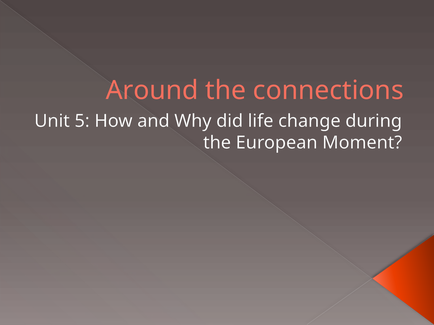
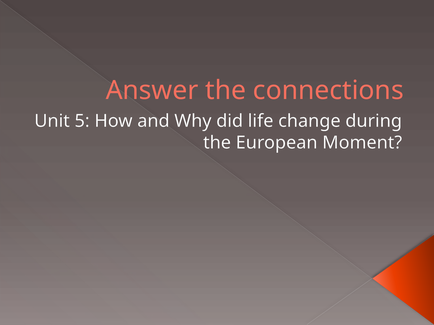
Around: Around -> Answer (152, 90)
